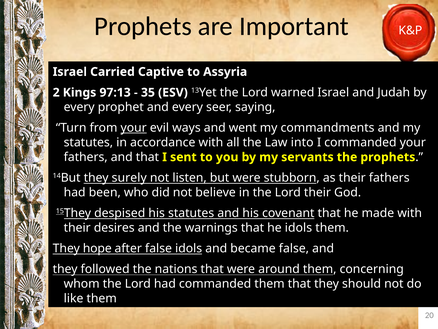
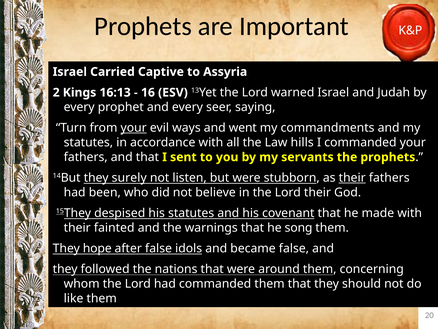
97:13: 97:13 -> 16:13 (115, 92)
35: 35 -> 16 (148, 92)
into: into -> hills (302, 142)
their underline: none -> present (352, 178)
desires: desires -> fainted (114, 228)
he idols: idols -> song (299, 228)
